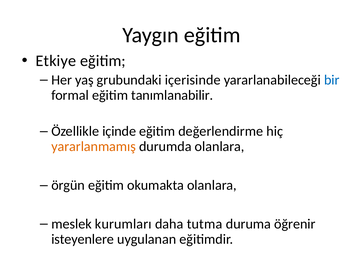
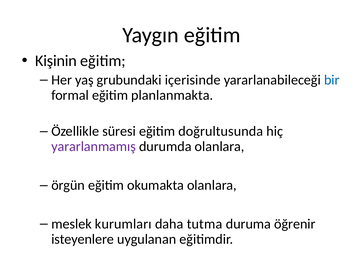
Etkiye: Etkiye -> Kişinin (56, 61)
tanımlanabilir: tanımlanabilir -> planlanmakta (172, 95)
içinde: içinde -> süresi (119, 131)
değerlendirme: değerlendirme -> doğrultusunda (221, 131)
yararlanmamış colour: orange -> purple (94, 147)
